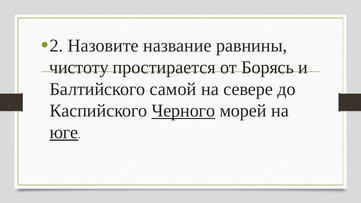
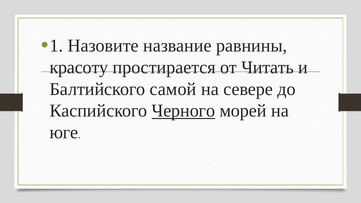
2: 2 -> 1 (56, 46)
чистоту: чистоту -> красоту (79, 67)
Борясь: Борясь -> Читать (268, 67)
юге underline: present -> none (64, 132)
